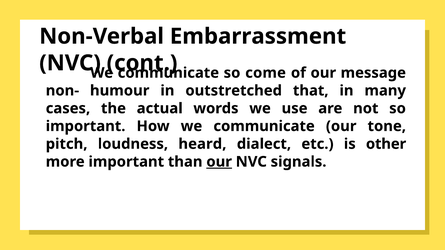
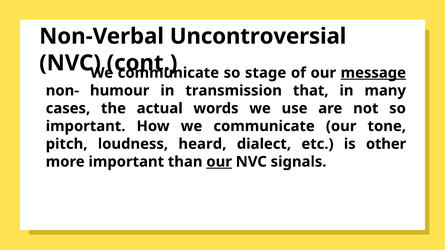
Embarrassment: Embarrassment -> Uncontroversial (258, 36)
come: come -> stage (266, 73)
message underline: none -> present (373, 73)
outstretched: outstretched -> transmission (234, 91)
